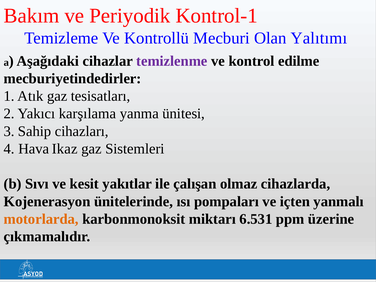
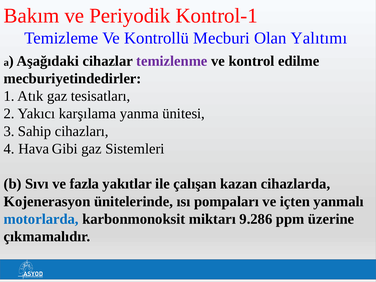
Ikaz: Ikaz -> Gibi (65, 149)
kesit: kesit -> fazla (84, 184)
olmaz: olmaz -> kazan (239, 184)
motorlarda colour: orange -> blue (41, 219)
6.531: 6.531 -> 9.286 (256, 219)
